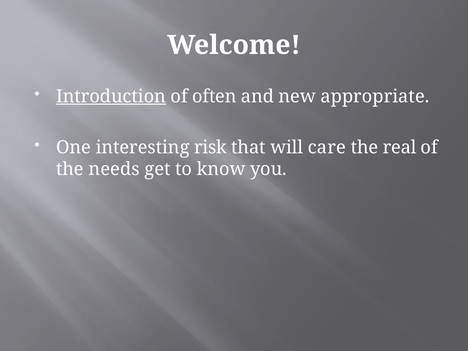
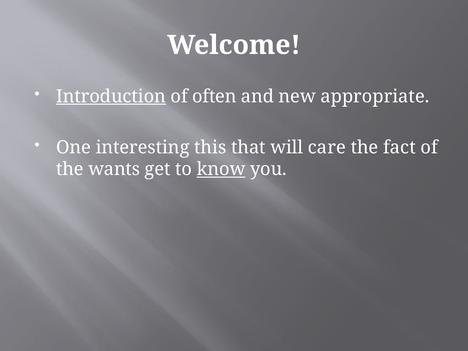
risk: risk -> this (210, 147)
real: real -> fact (399, 147)
needs: needs -> wants (114, 169)
know underline: none -> present (221, 169)
